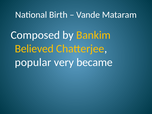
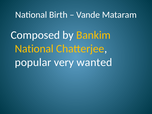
Believed: Believed -> National (34, 49)
became: became -> wanted (94, 62)
